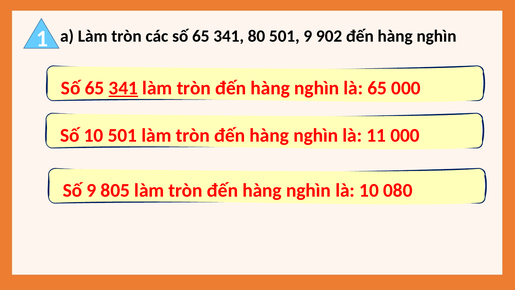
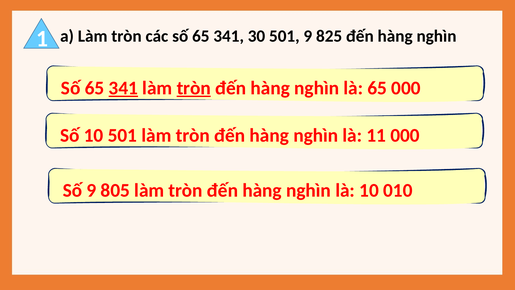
80: 80 -> 30 (256, 36)
902: 902 -> 825 (329, 36)
tròn underline: none -> present (194, 88)
080: 080 -> 010 (398, 190)
